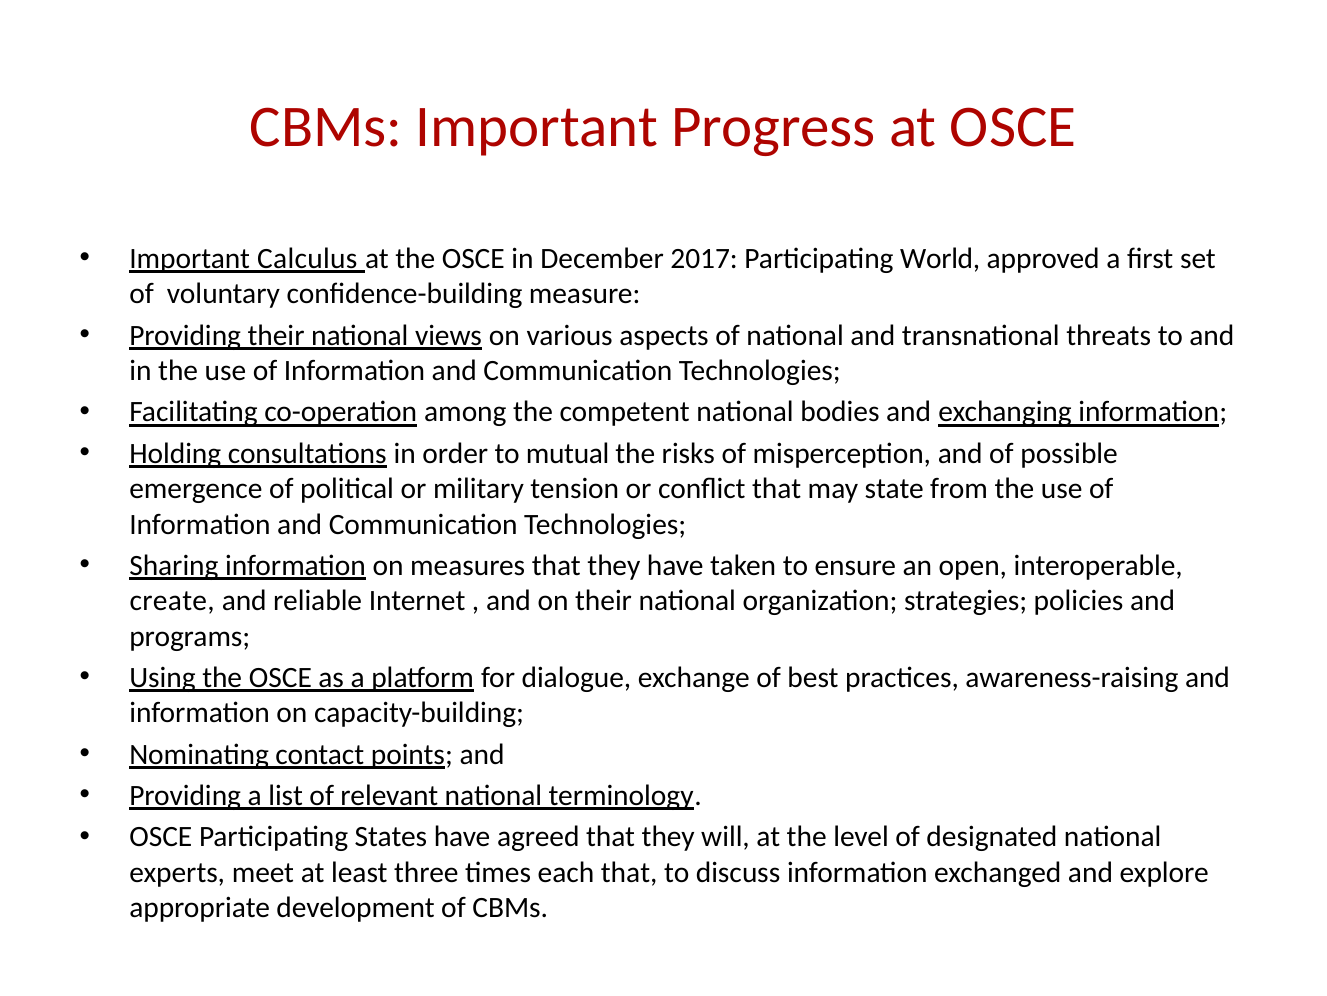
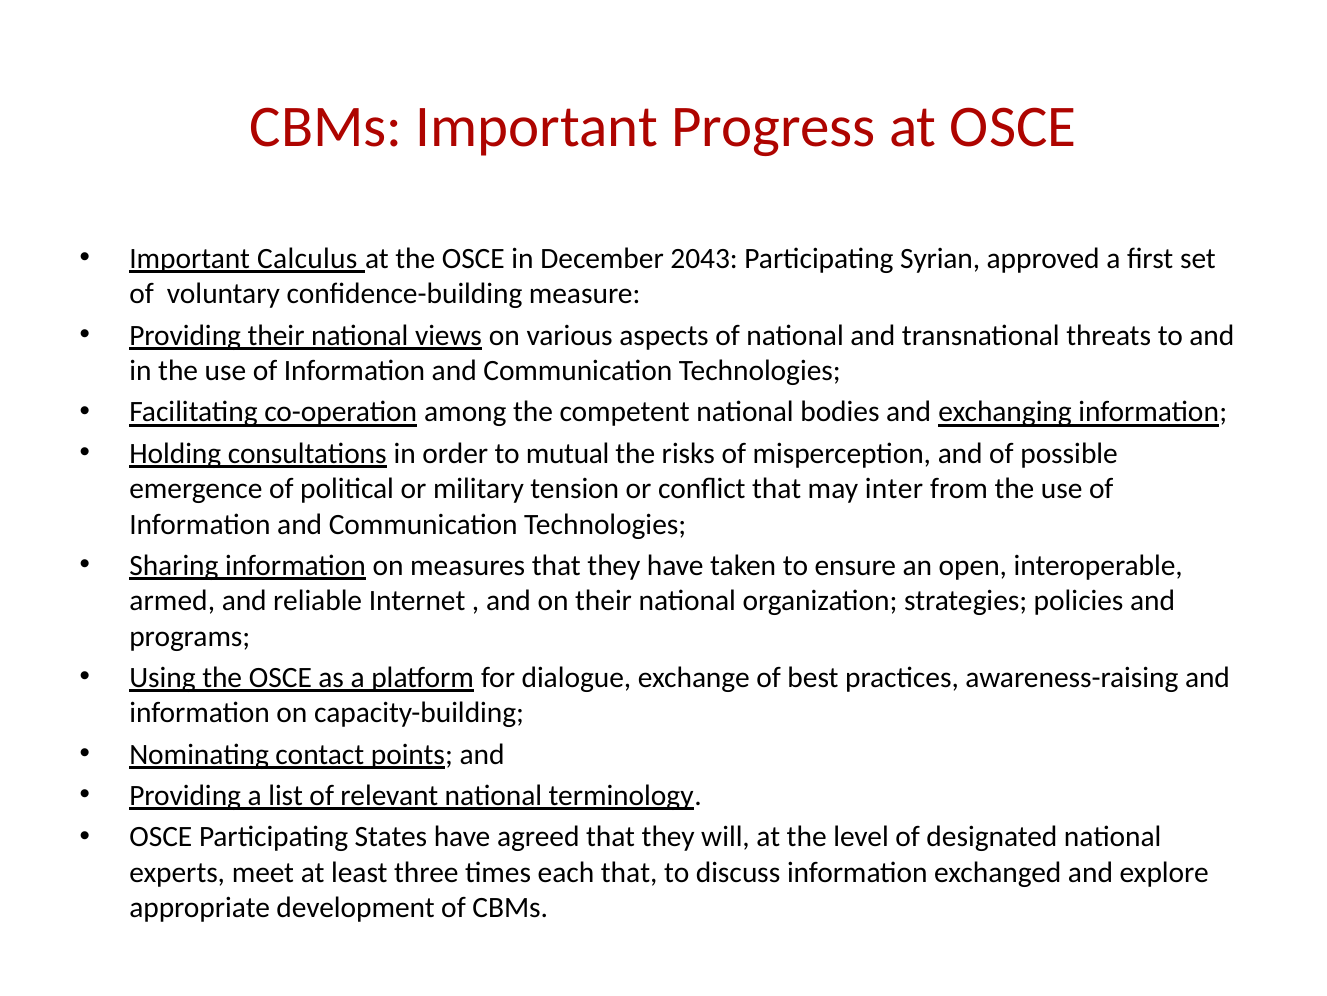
2017: 2017 -> 2043 (704, 259)
World: World -> Syrian (940, 259)
state: state -> inter (894, 489)
create: create -> armed (172, 601)
